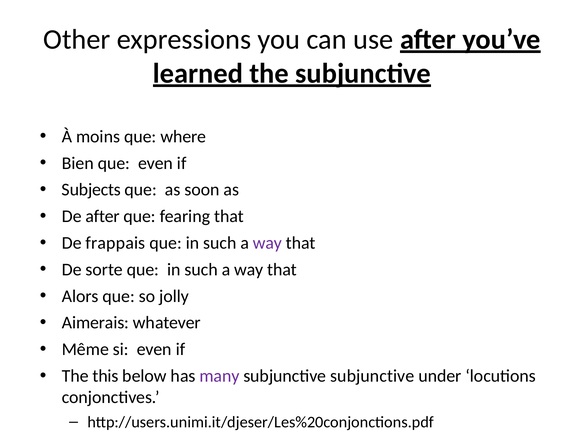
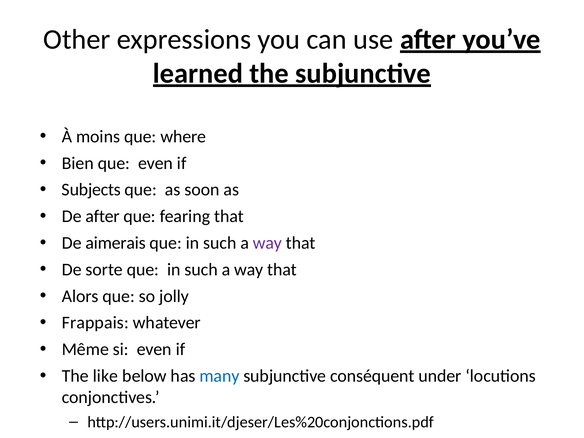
frappais: frappais -> aimerais (116, 243)
Aimerais: Aimerais -> Frappais (95, 323)
this: this -> like (105, 376)
many colour: purple -> blue (219, 376)
subjunctive subjunctive: subjunctive -> conséquent (372, 376)
